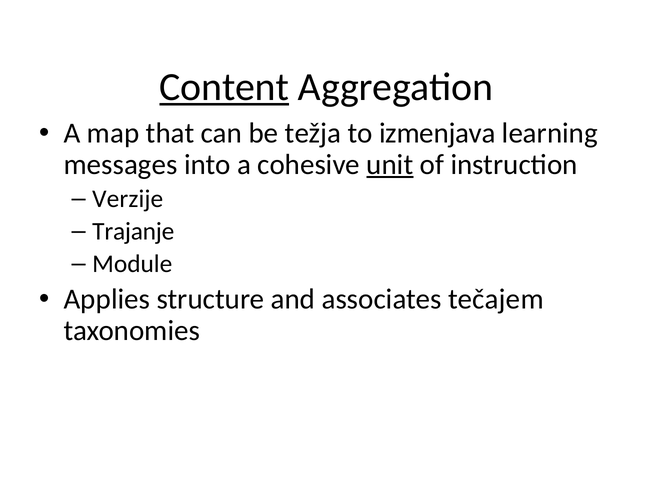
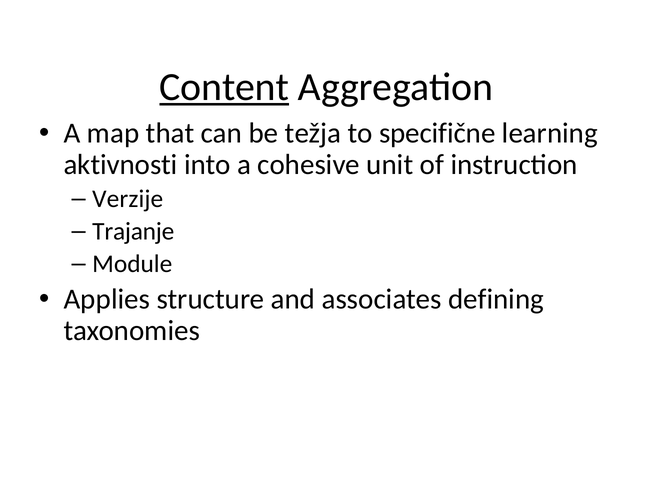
izmenjava: izmenjava -> specifične (437, 133)
messages: messages -> aktivnosti (121, 164)
unit underline: present -> none (390, 164)
tečajem: tečajem -> defining (496, 299)
